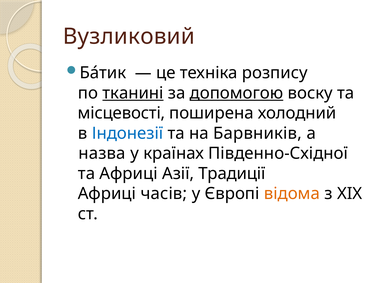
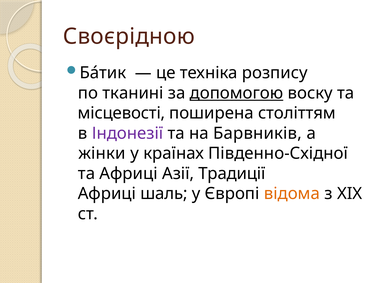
Вузликовий: Вузликовий -> Своєрідною (129, 36)
тканині underline: present -> none (133, 93)
холодний: холодний -> століттям (297, 113)
Індонезії colour: blue -> purple (128, 133)
назва: назва -> жінки (102, 153)
часів: часів -> шаль (164, 193)
